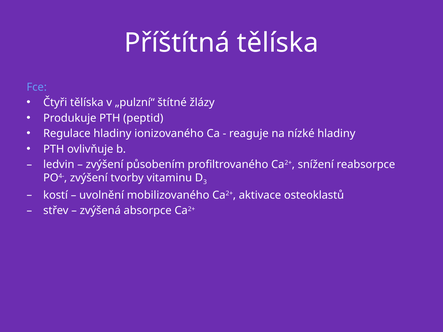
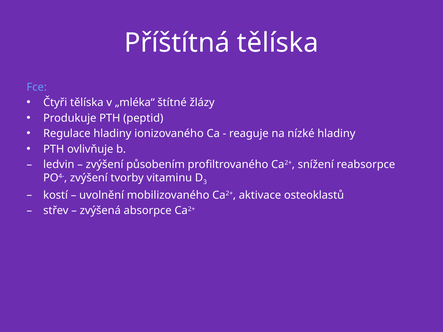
„pulzní“: „pulzní“ -> „mléka“ (135, 103)
